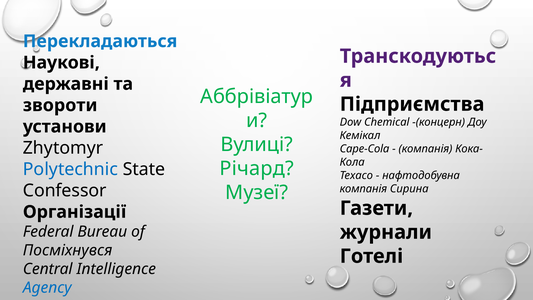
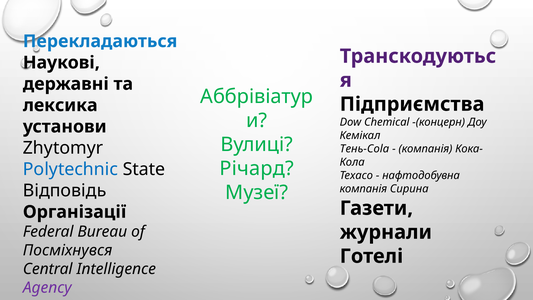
звороти: звороти -> лексика (60, 105)
Cape-Cola: Cape-Cola -> Тень-Cola (364, 149)
Confessor: Confessor -> Відповідь (65, 191)
Agency colour: blue -> purple (47, 288)
